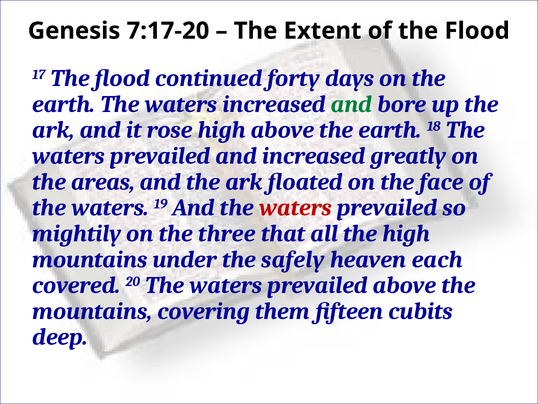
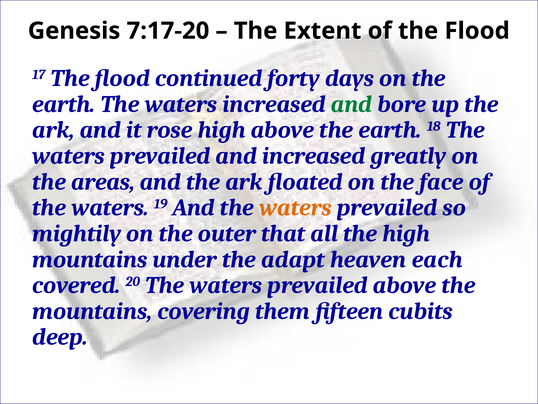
waters colour: red -> orange (295, 207)
three: three -> outer (227, 233)
safely: safely -> adapt (293, 259)
